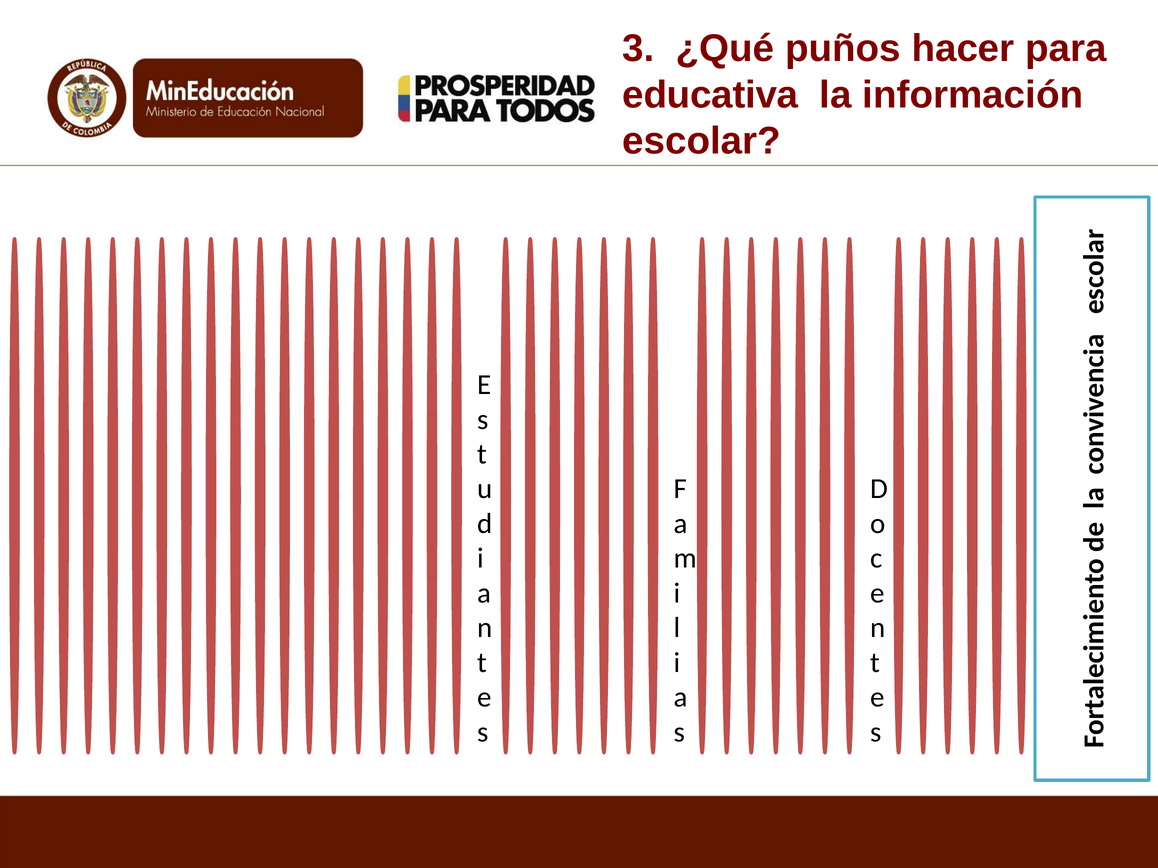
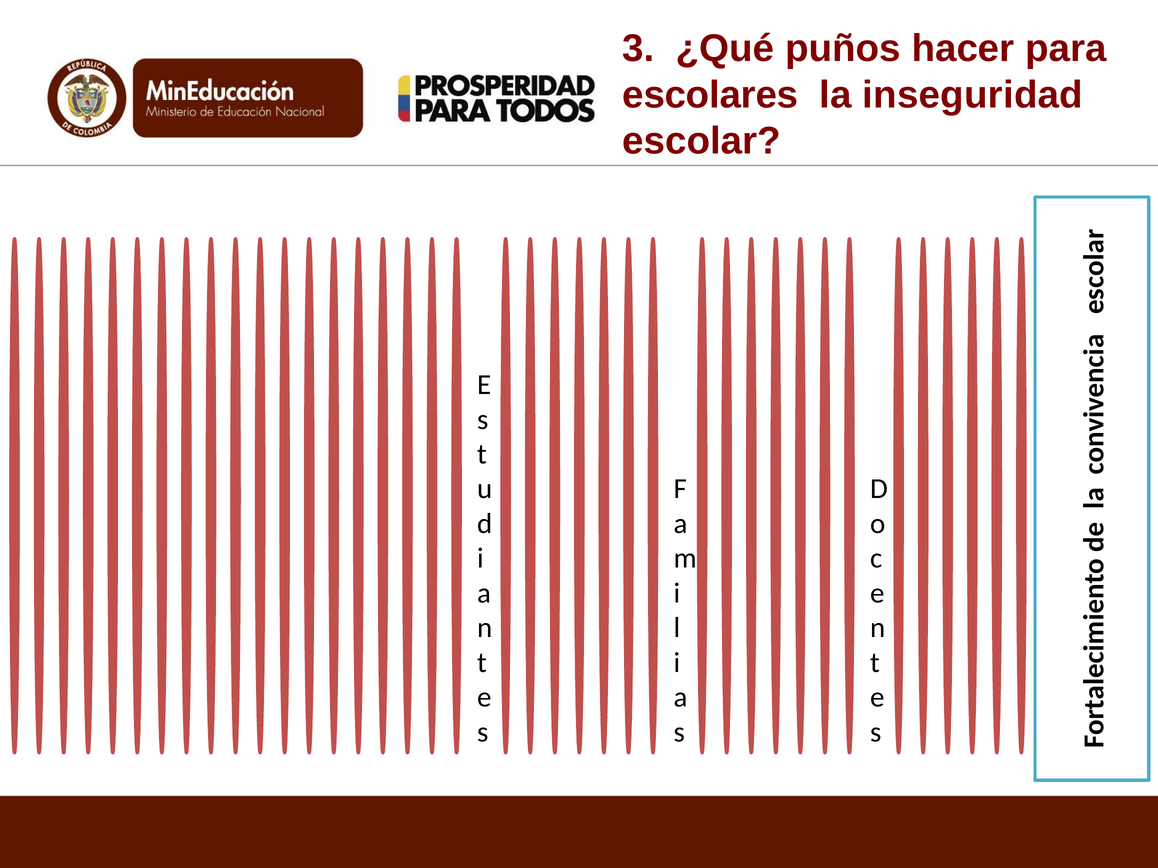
educativa: educativa -> escolares (710, 95)
información: información -> inseguridad (973, 95)
